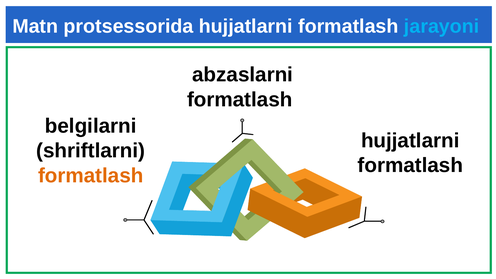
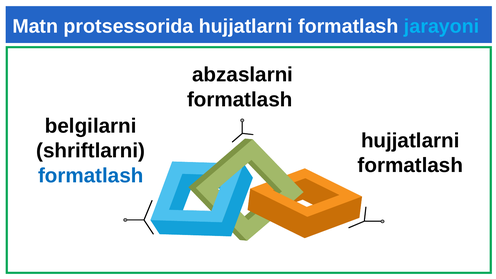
formatlash colour: orange -> blue (91, 176)
